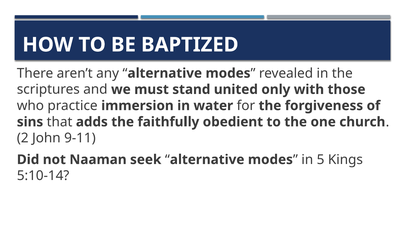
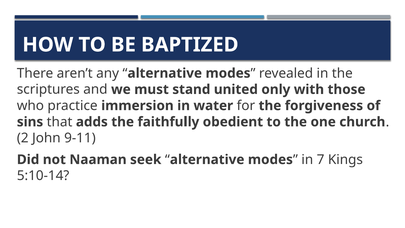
5: 5 -> 7 (321, 159)
